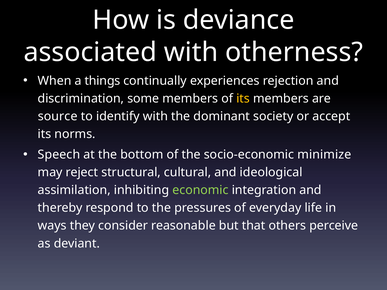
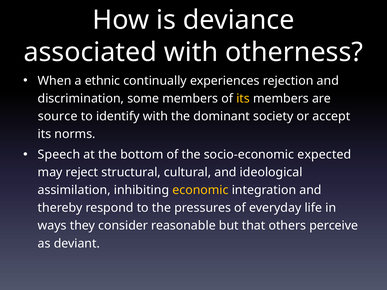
things: things -> ethnic (102, 81)
minimize: minimize -> expected (324, 155)
economic colour: light green -> yellow (200, 190)
